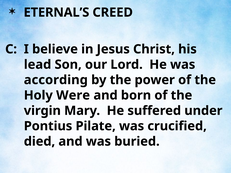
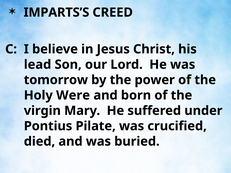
ETERNAL’S: ETERNAL’S -> IMPARTS’S (56, 12)
according: according -> tomorrow (56, 80)
